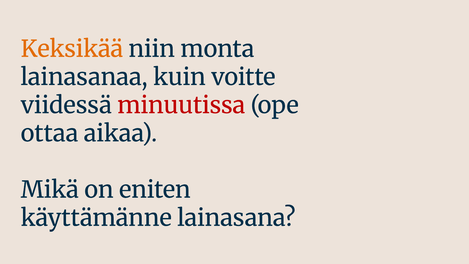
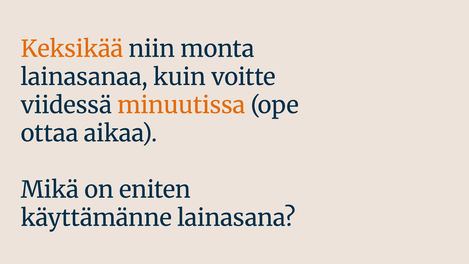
minuutissa colour: red -> orange (181, 105)
